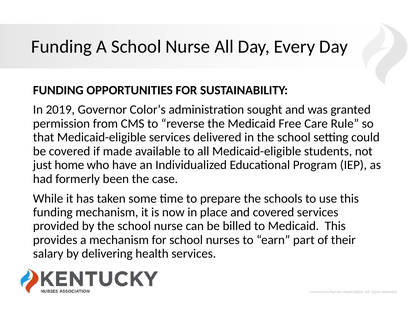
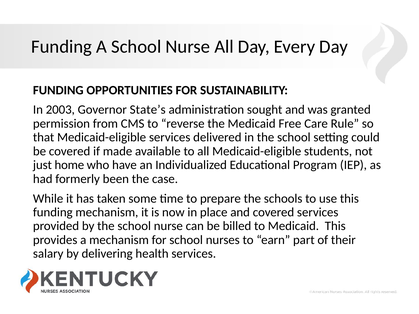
2019: 2019 -> 2003 (60, 110)
Color’s: Color’s -> State’s (148, 110)
